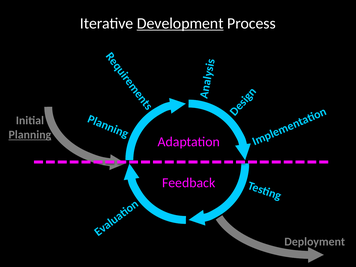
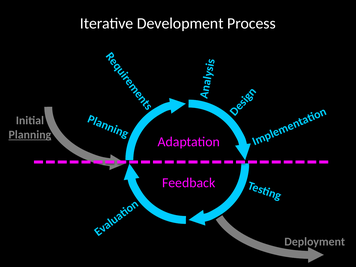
Development underline: present -> none (180, 23)
